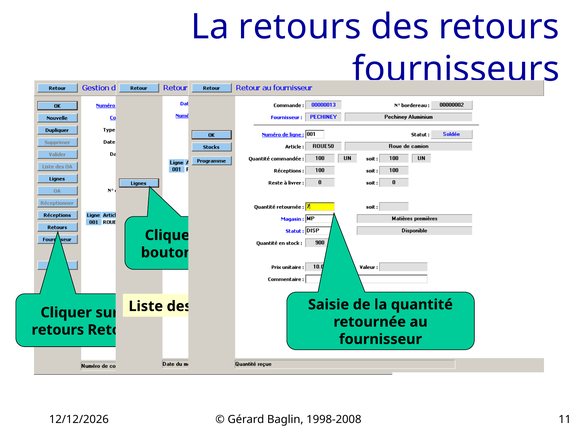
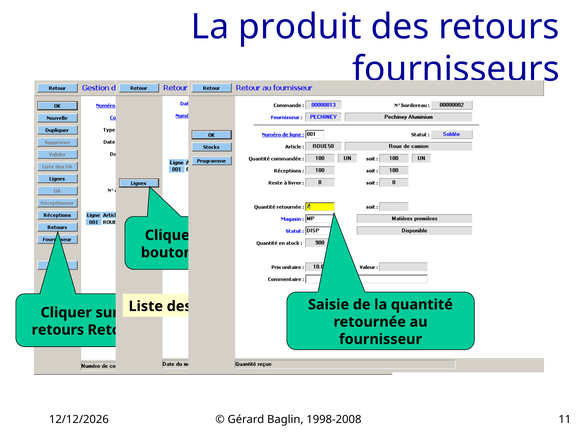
La retours: retours -> produit (300, 27)
